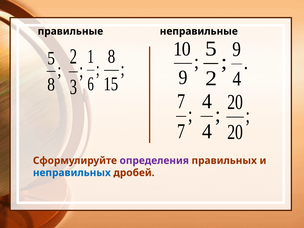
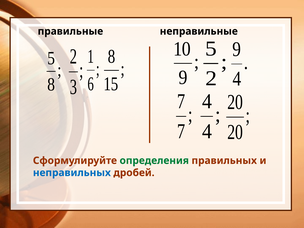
определения colour: purple -> green (154, 161)
